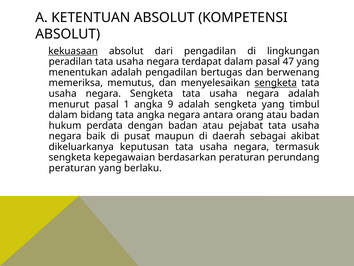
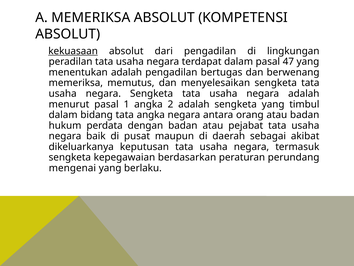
A KETENTUAN: KETENTUAN -> MEMERIKSA (91, 17)
sengketa underline: present -> none (276, 83)
9: 9 -> 2 (170, 104)
peraturan: peraturan -> mengenai (72, 168)
